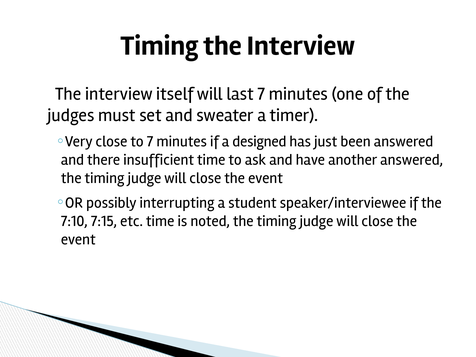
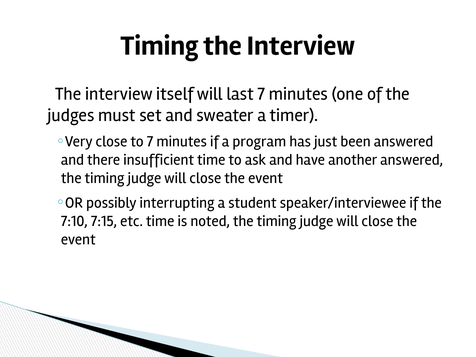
designed: designed -> program (259, 142)
